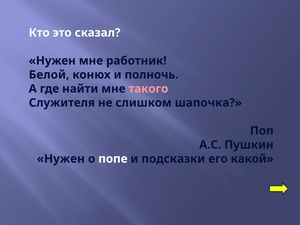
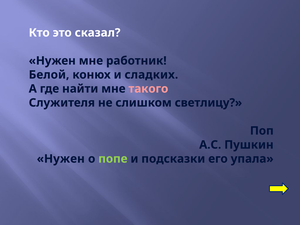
полночь: полночь -> сладких (151, 75)
шапочка: шапочка -> светлицу (208, 103)
попе colour: white -> light green (113, 159)
какой: какой -> упала (252, 159)
